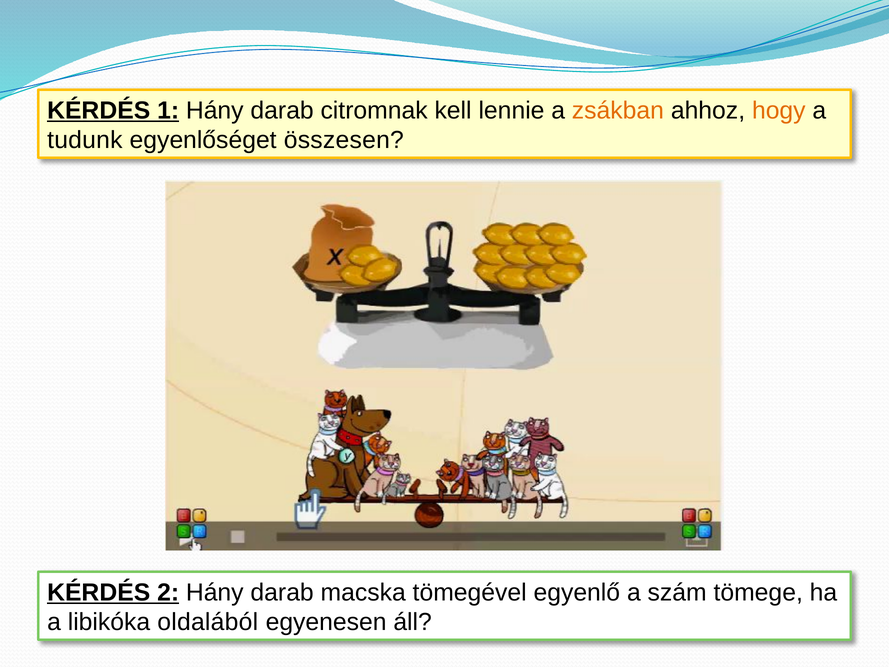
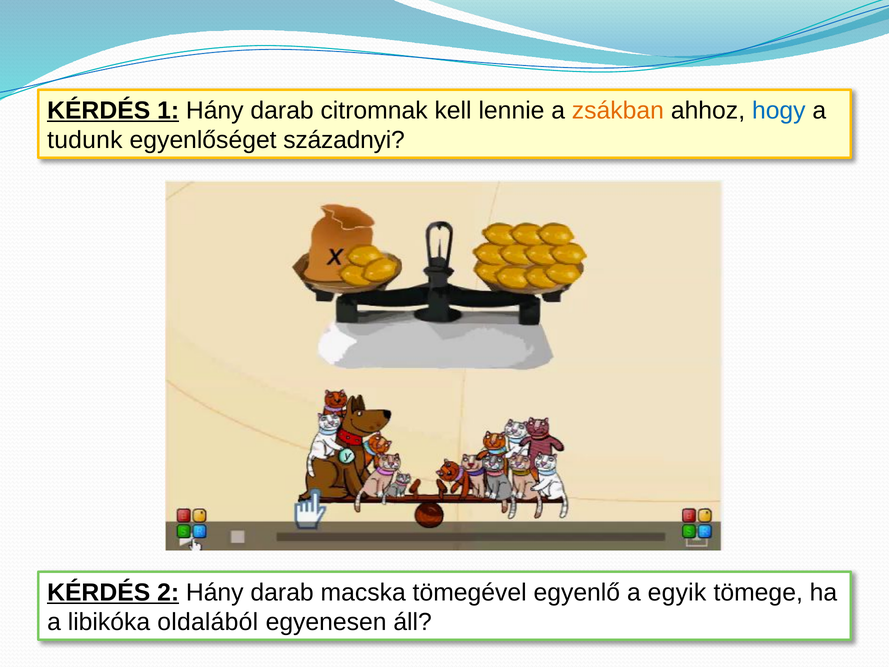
hogy colour: orange -> blue (779, 110)
összesen: összesen -> századnyi (344, 140)
szám: szám -> egyik (677, 592)
